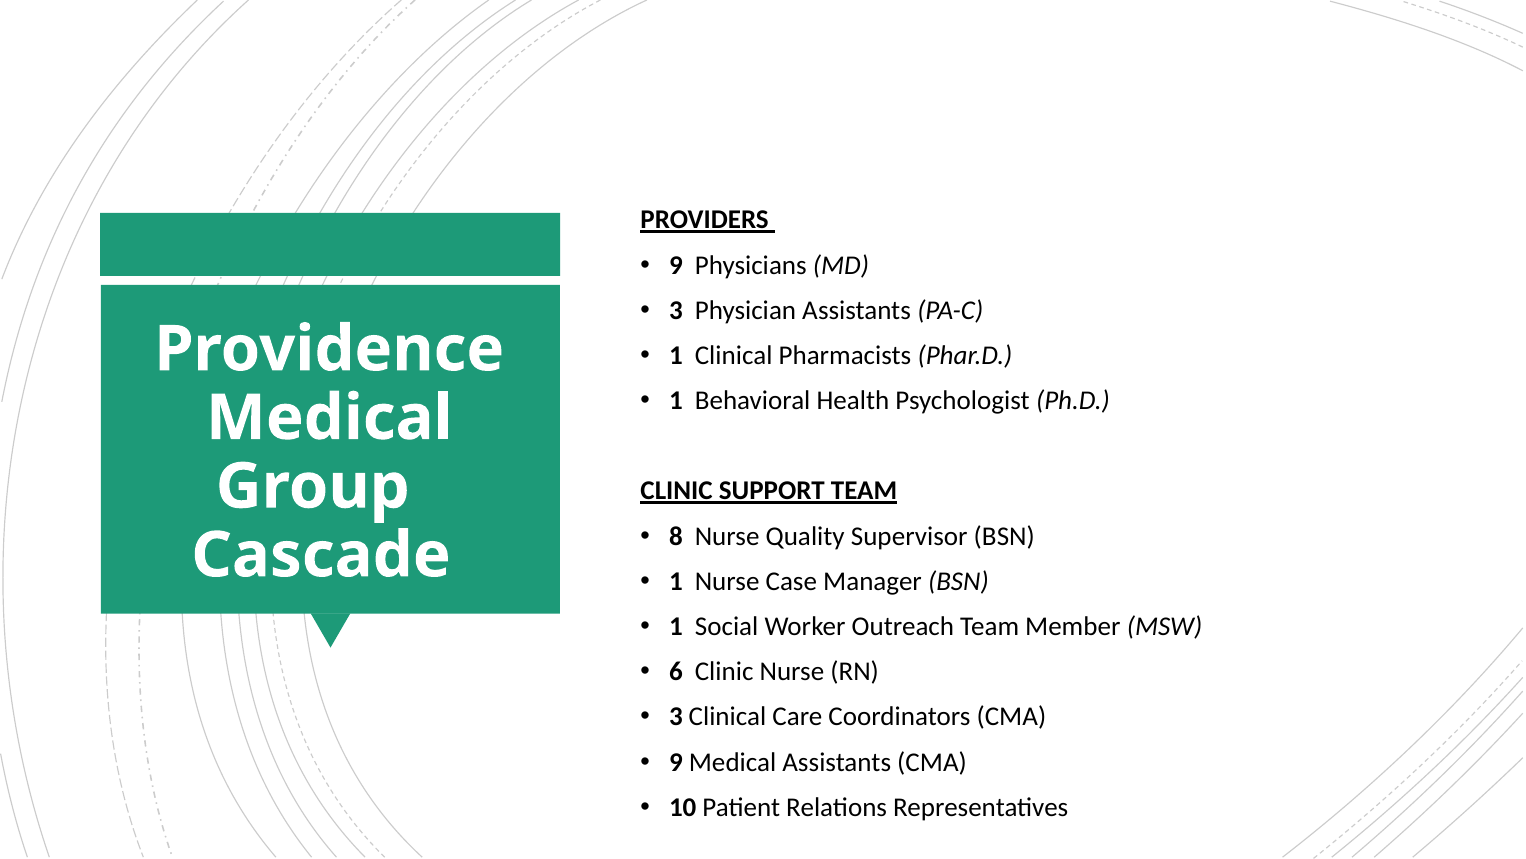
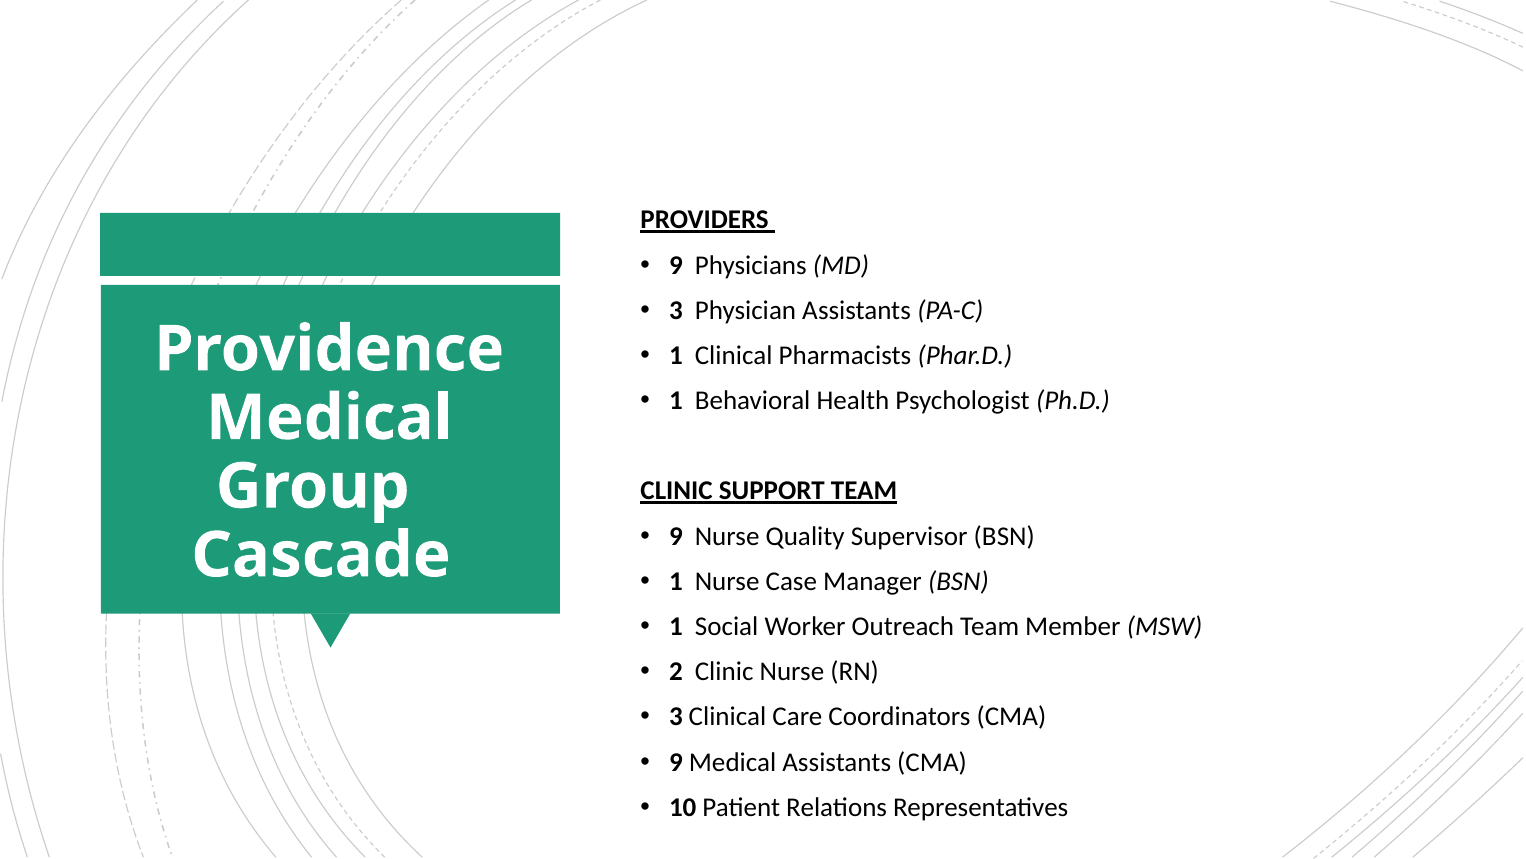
8: 8 -> 9 (676, 536)
6: 6 -> 2 (676, 671)
